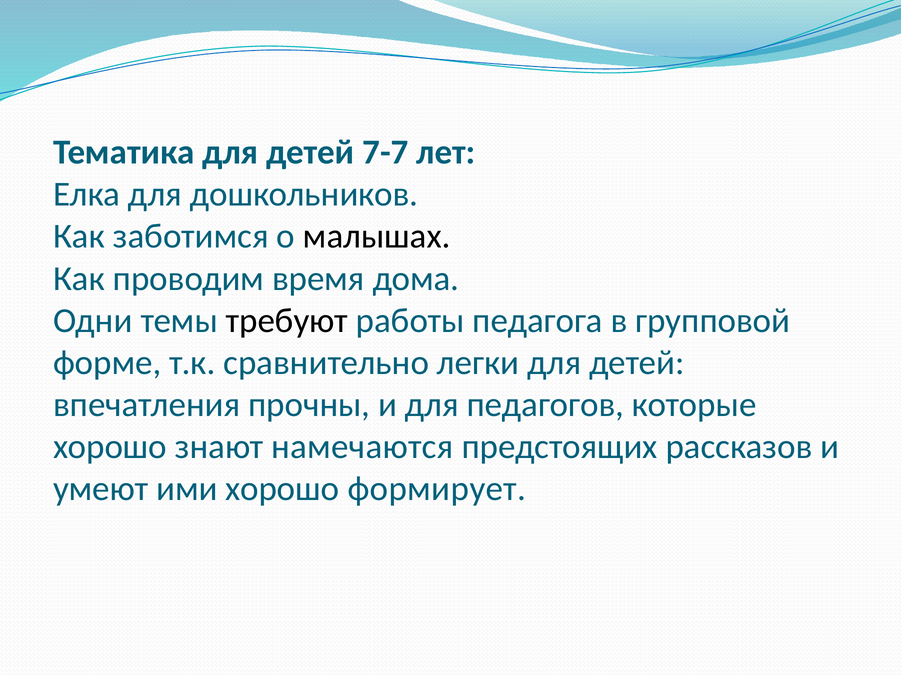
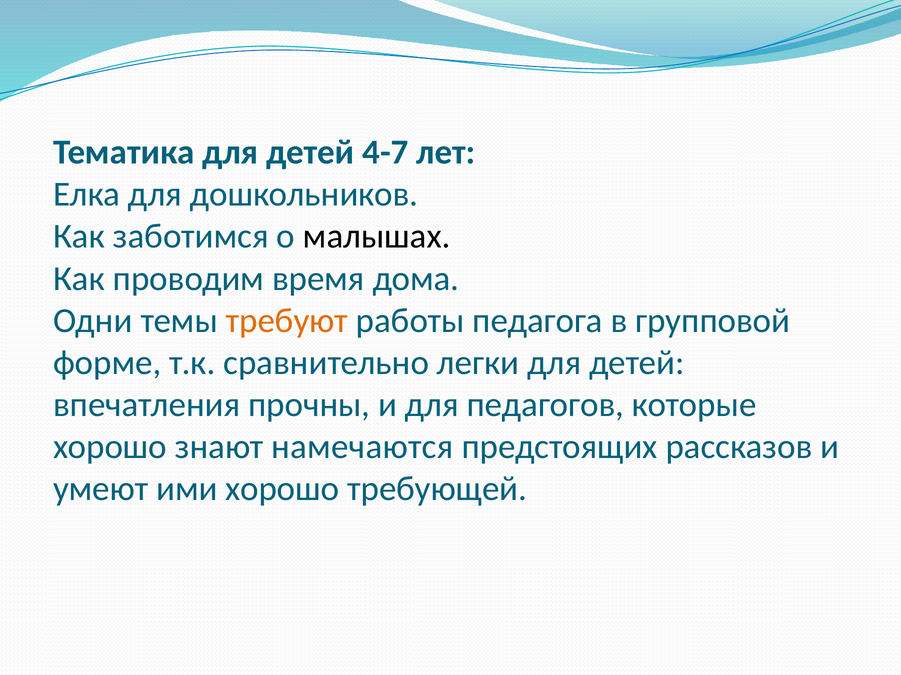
7-7: 7-7 -> 4-7 (385, 153)
требуют colour: black -> orange (287, 321)
формирует: формирует -> требующей (437, 489)
